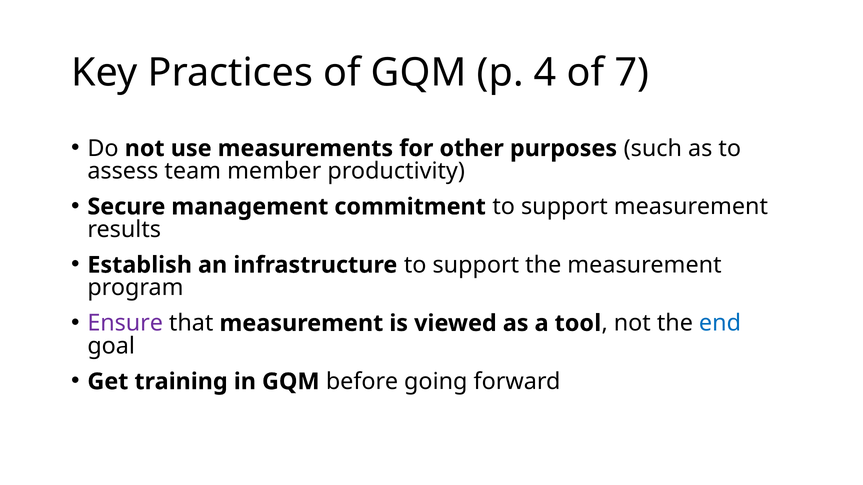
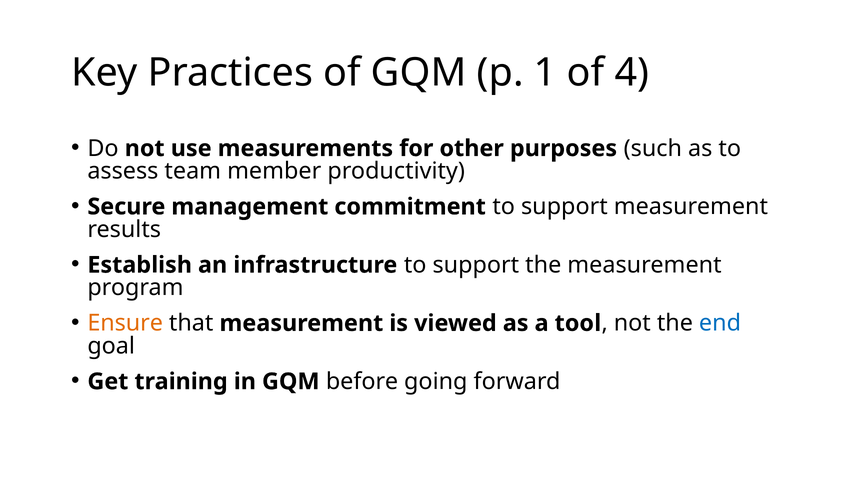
4: 4 -> 1 (545, 73)
7: 7 -> 4 (632, 73)
Ensure colour: purple -> orange (125, 324)
